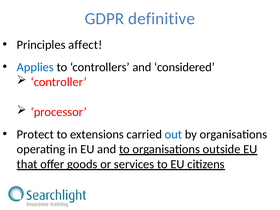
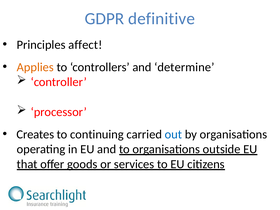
Applies colour: blue -> orange (35, 67)
considered: considered -> determine (184, 67)
Protect: Protect -> Creates (35, 134)
extensions: extensions -> continuing (97, 134)
